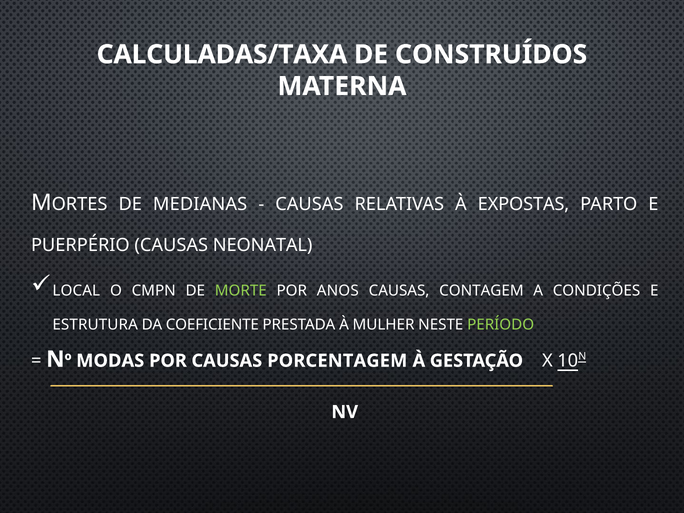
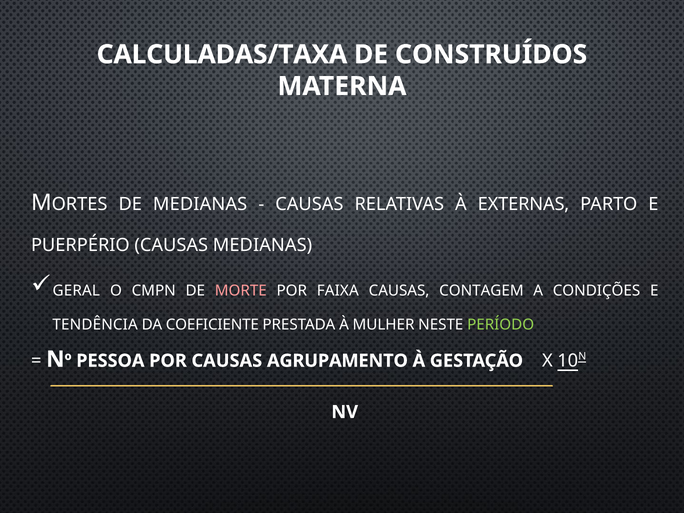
EXPOSTAS: EXPOSTAS -> EXTERNAS (523, 204)
CAUSAS NEONATAL: NEONATAL -> MEDIANAS (262, 245)
LOCAL: LOCAL -> GERAL (76, 291)
MORTE colour: light green -> pink (241, 291)
ANOS: ANOS -> FAIXA (338, 291)
ESTRUTURA: ESTRUTURA -> TENDÊNCIA (95, 325)
MODAS: MODAS -> PESSOA (110, 361)
PORCENTAGEM: PORCENTAGEM -> AGRUPAMENTO (337, 361)
